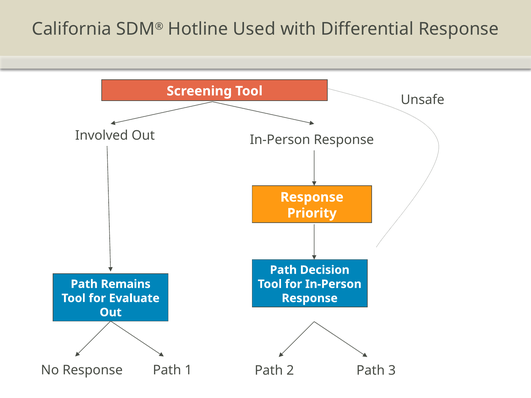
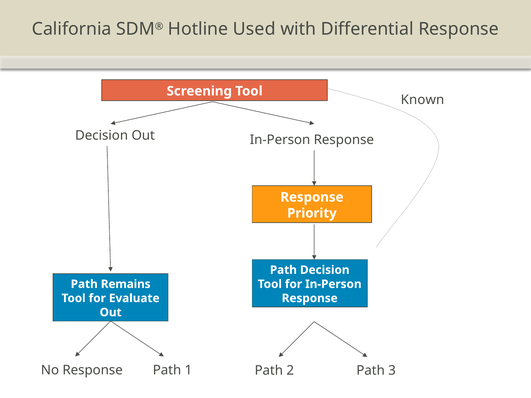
Unsafe: Unsafe -> Known (423, 100)
Involved: Involved -> Decision (102, 135)
